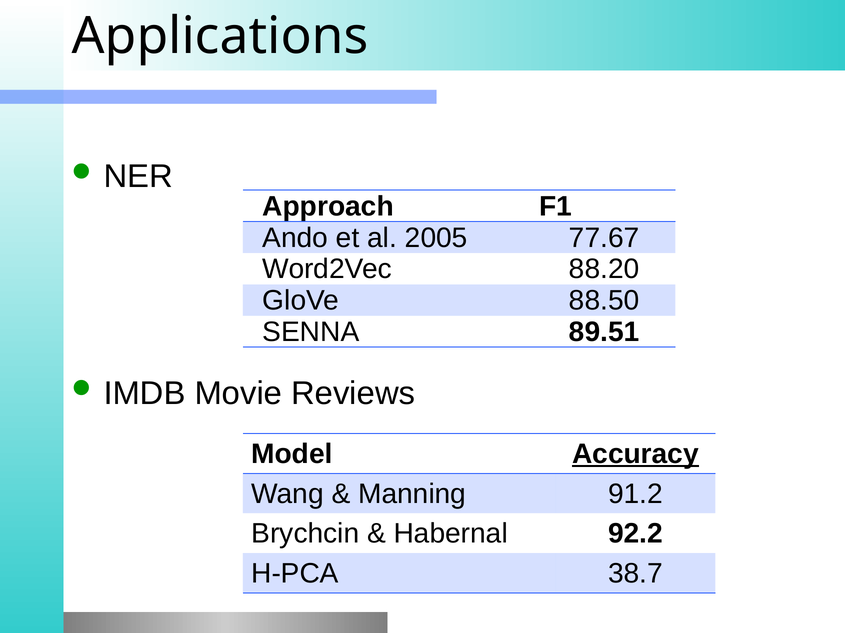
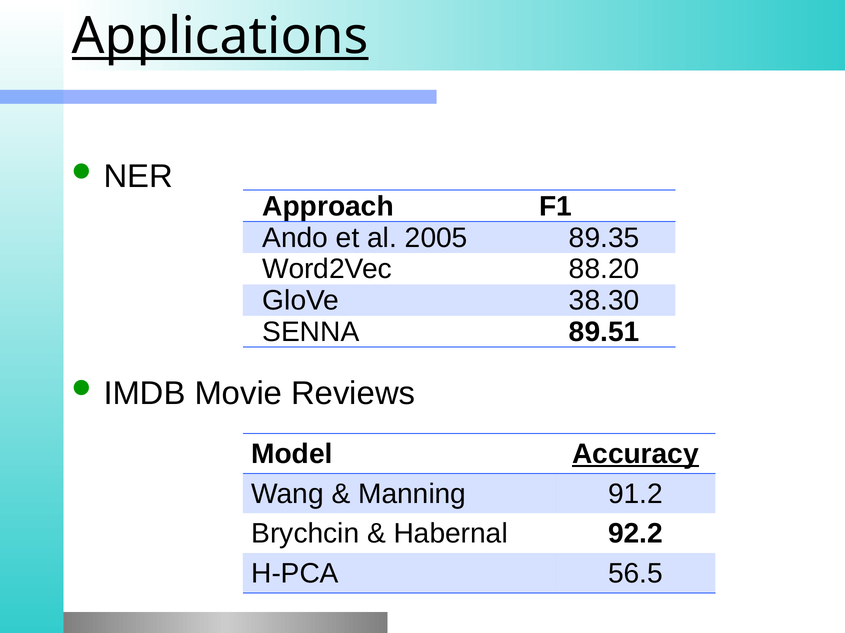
Applications underline: none -> present (220, 36)
77.67: 77.67 -> 89.35 (604, 238)
88.50: 88.50 -> 38.30 (604, 301)
38.7: 38.7 -> 56.5 (635, 574)
